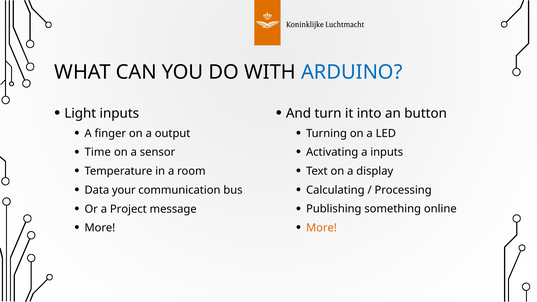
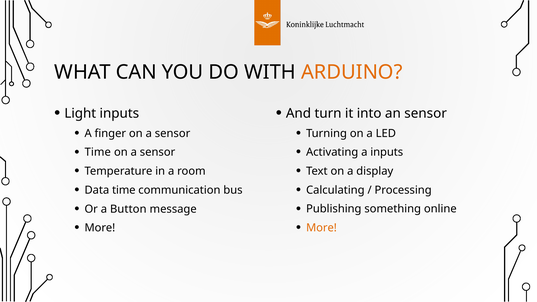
ARDUINO colour: blue -> orange (352, 72)
an button: button -> sensor (426, 113)
finger on a output: output -> sensor (173, 133)
Data your: your -> time (124, 190)
Project: Project -> Button (128, 209)
